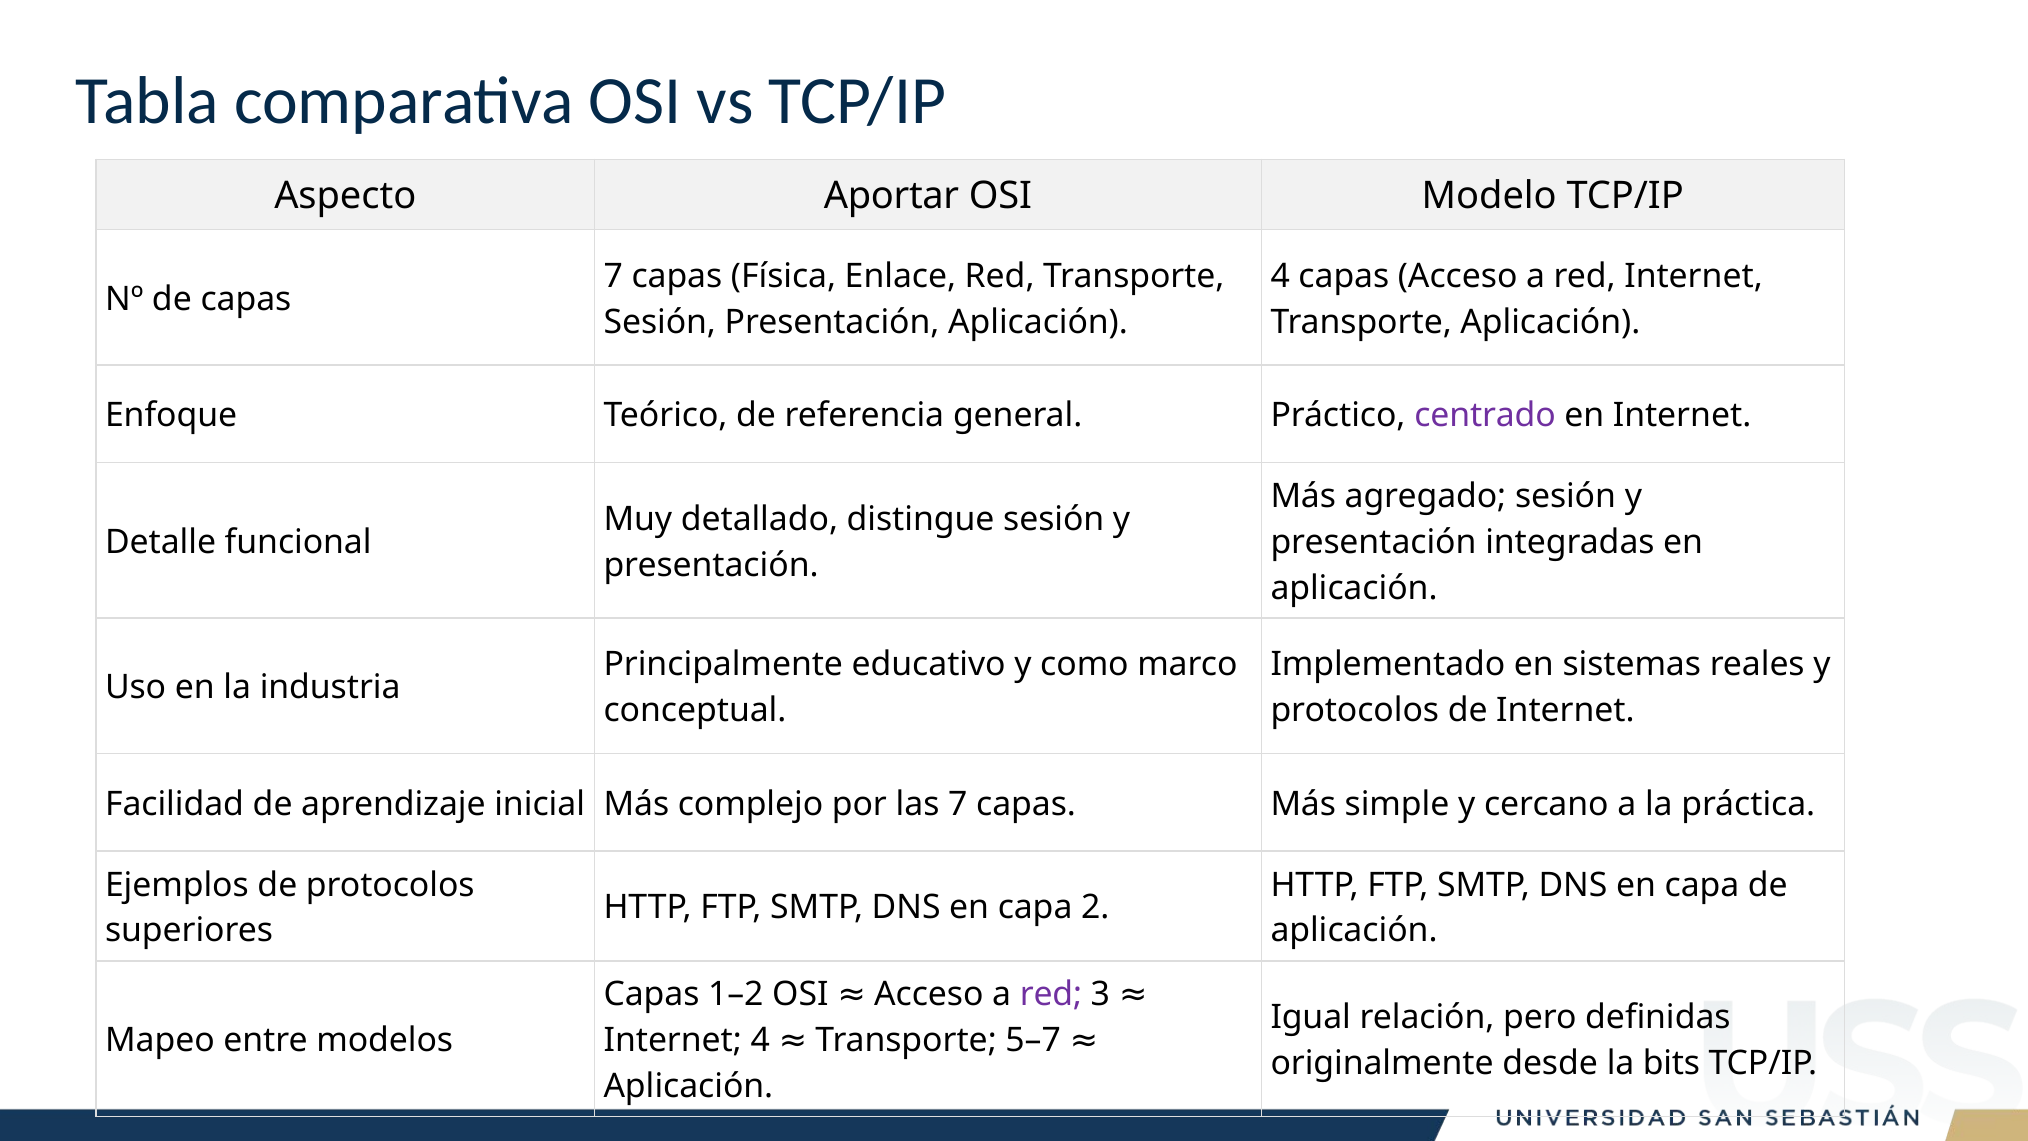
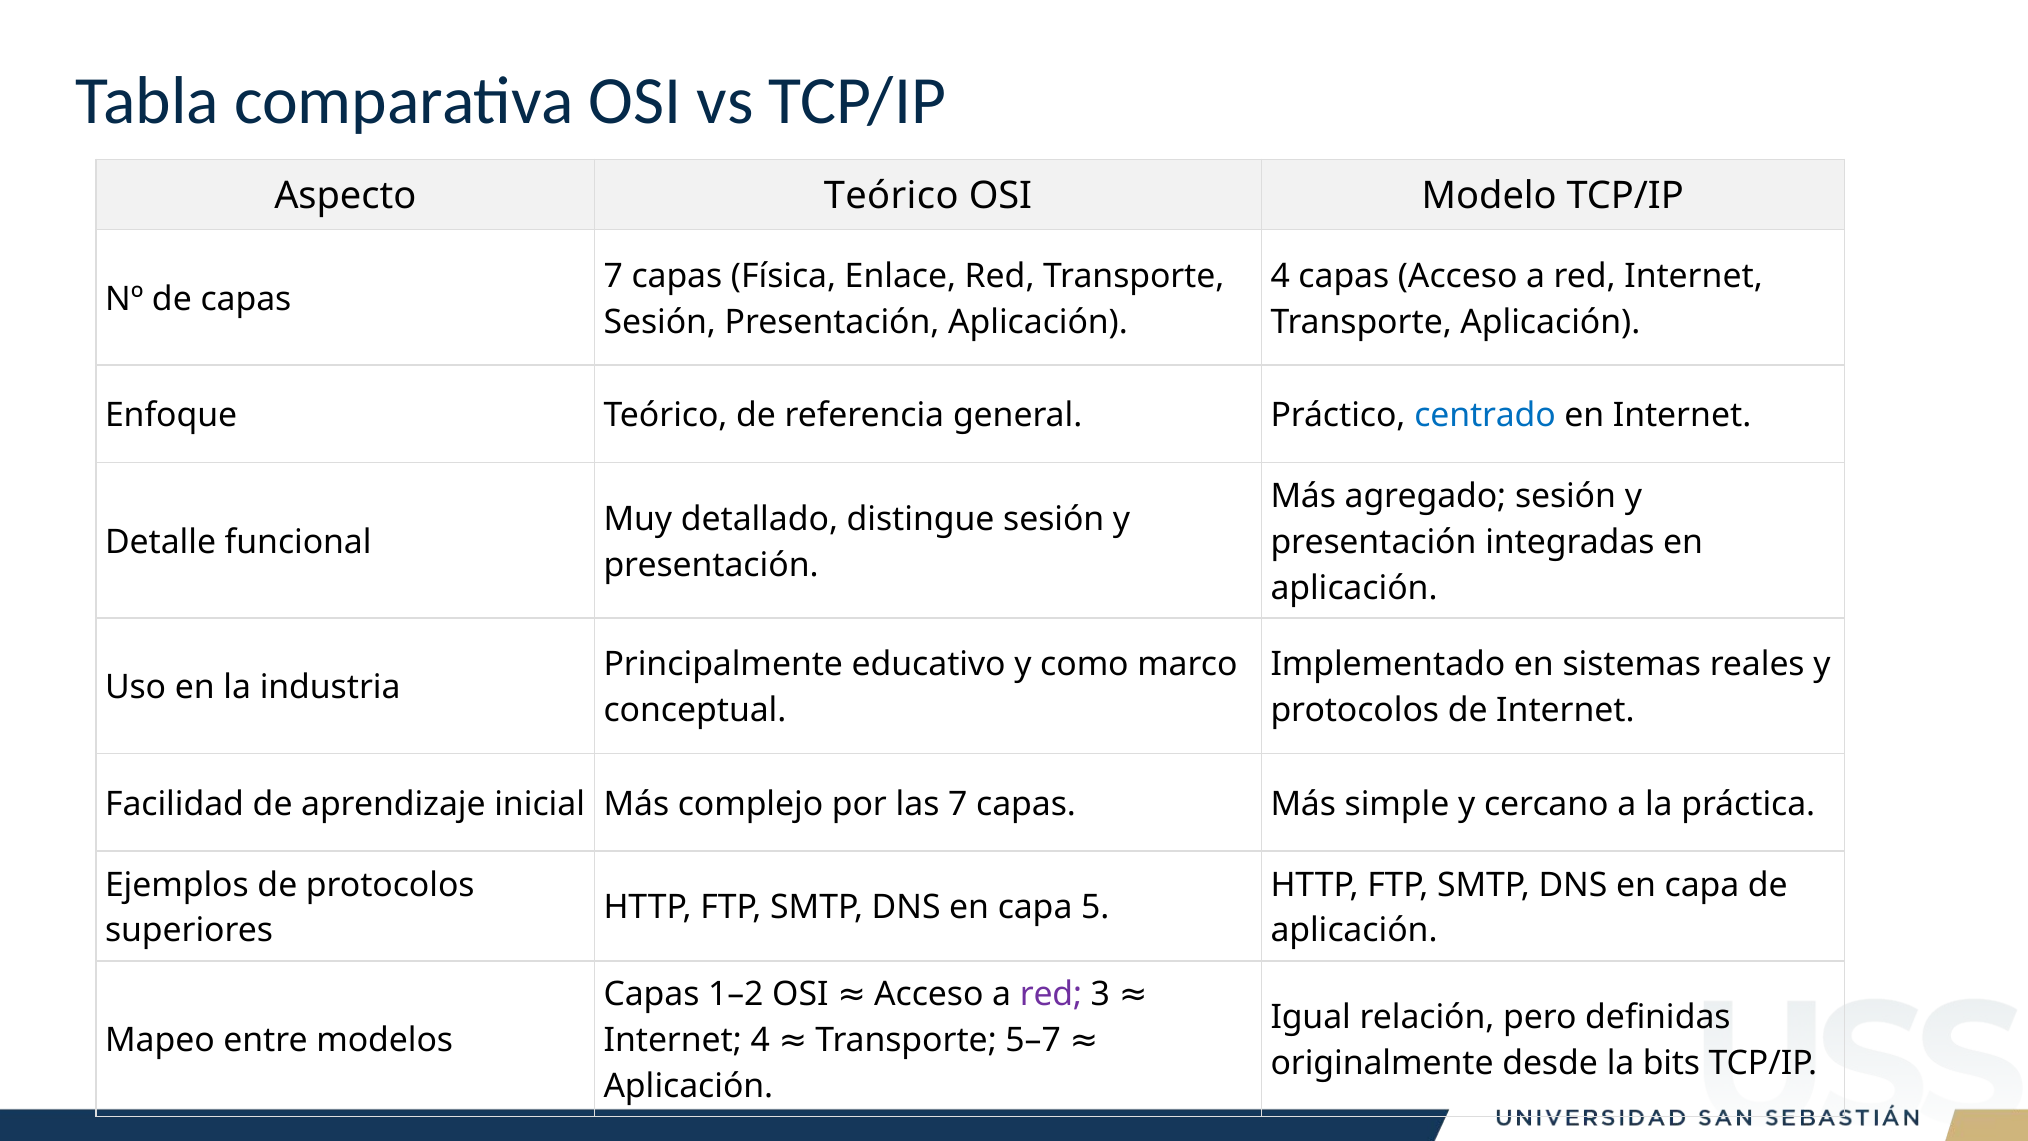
Aspecto Aportar: Aportar -> Teórico (891, 196)
centrado colour: purple -> blue (1485, 415)
2: 2 -> 5 (1095, 908)
